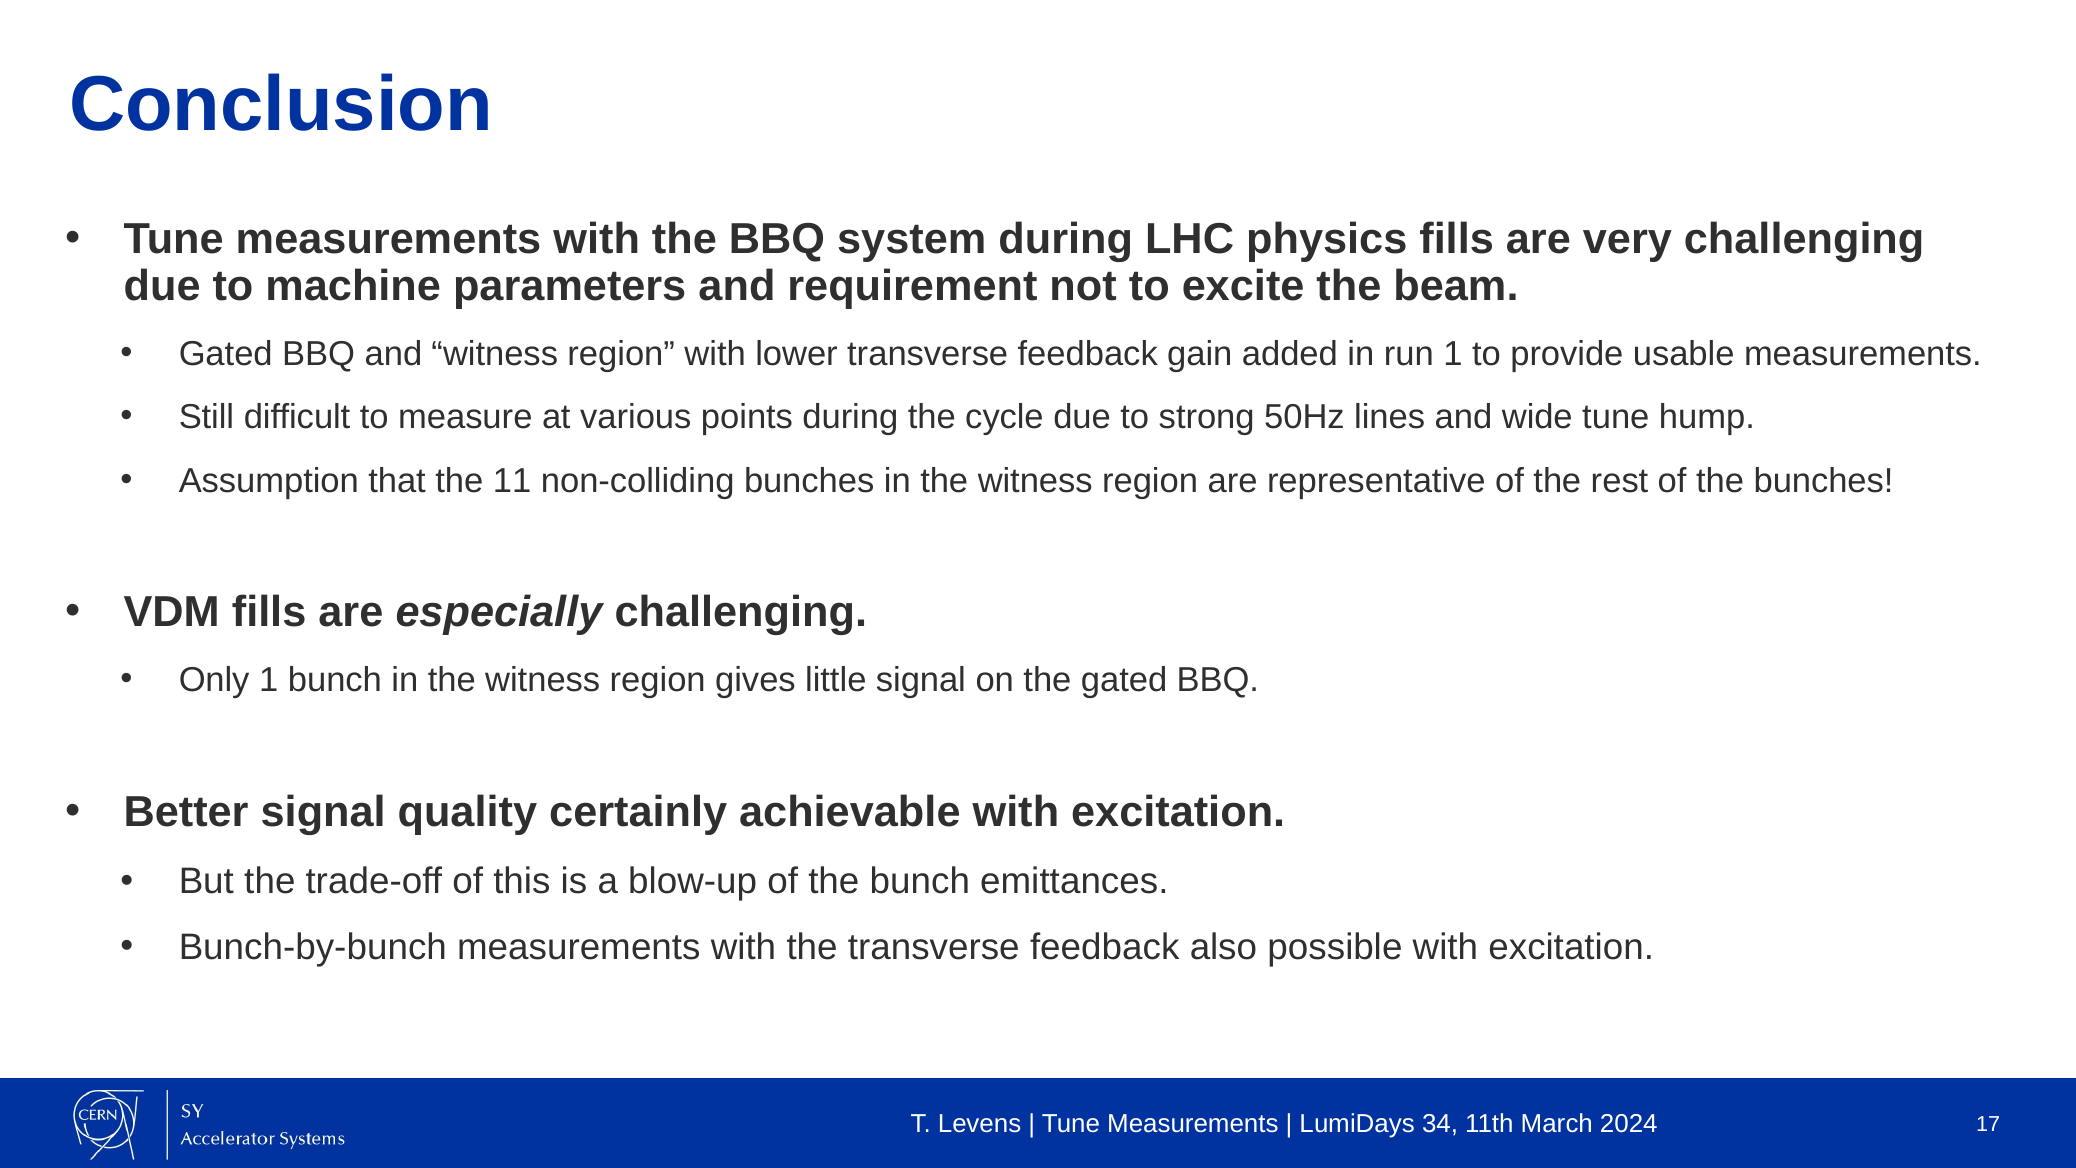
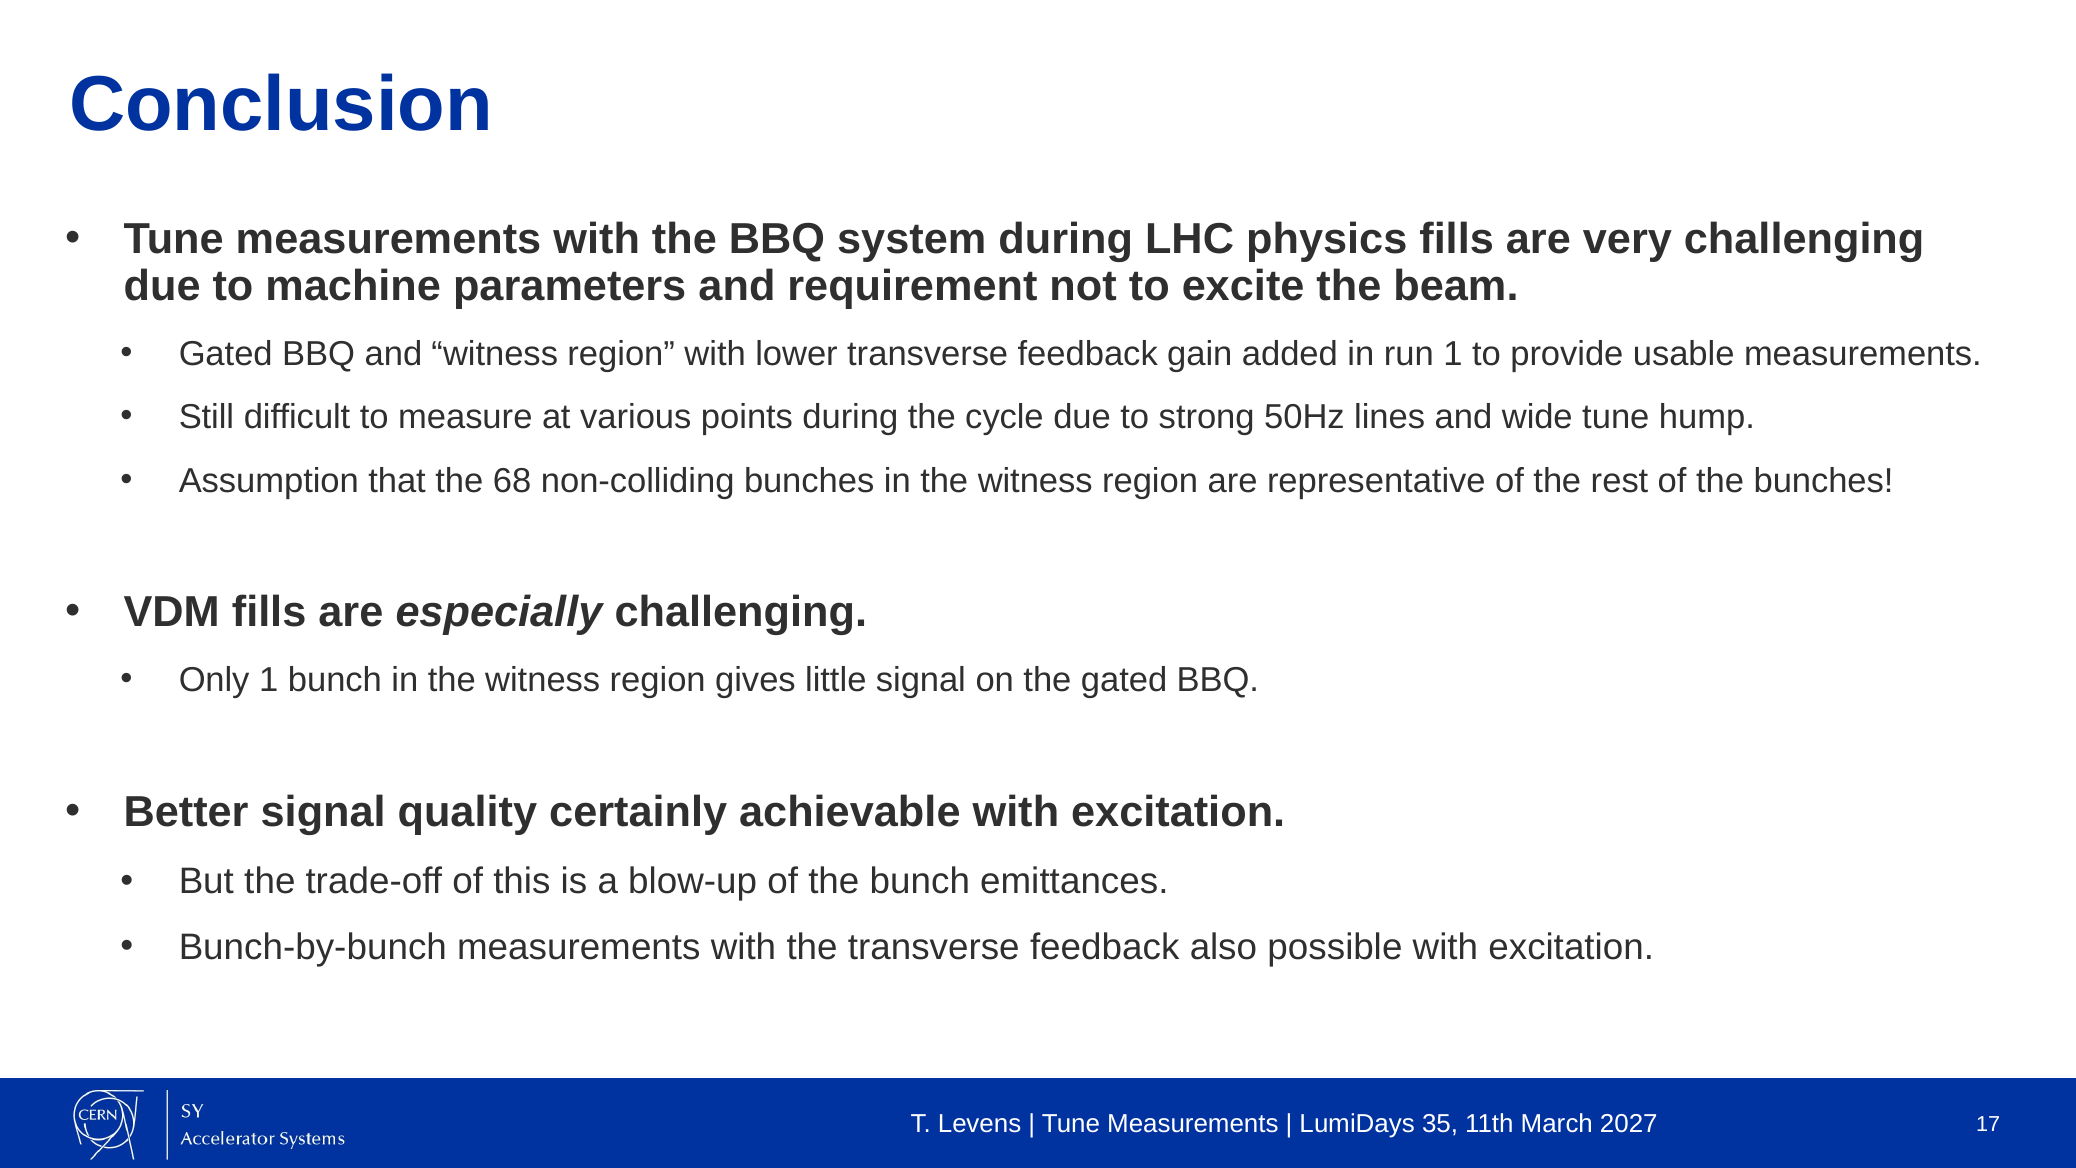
11: 11 -> 68 (512, 481)
34: 34 -> 35 (1440, 1124)
2024: 2024 -> 2027 (1629, 1124)
